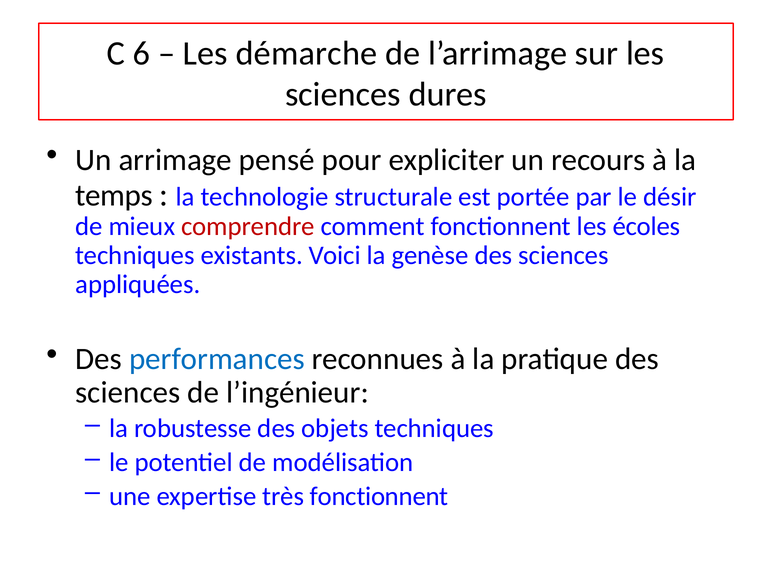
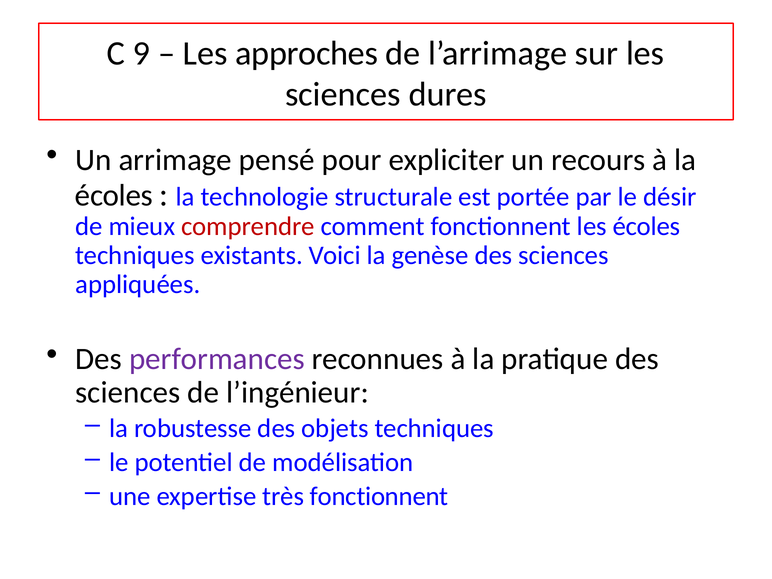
6: 6 -> 9 (142, 53)
démarche: démarche -> approches (307, 53)
temps: temps -> écoles (114, 196)
performances colour: blue -> purple (217, 359)
